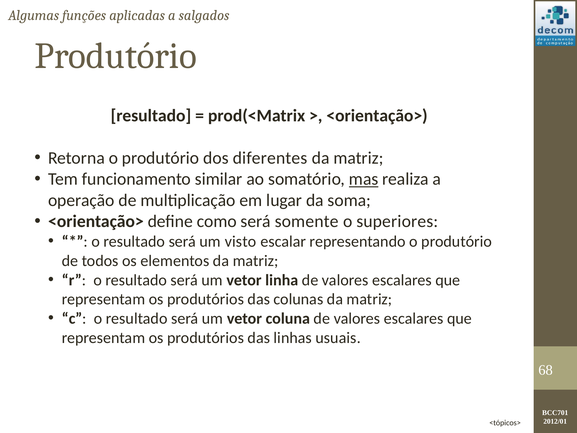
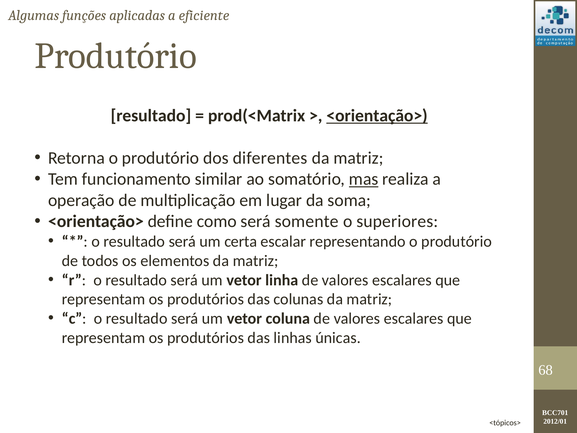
salgados: salgados -> eficiente (204, 15)
<orientação> underline: none -> present (377, 116)
visto: visto -> certa (241, 241)
usuais: usuais -> únicas (338, 338)
